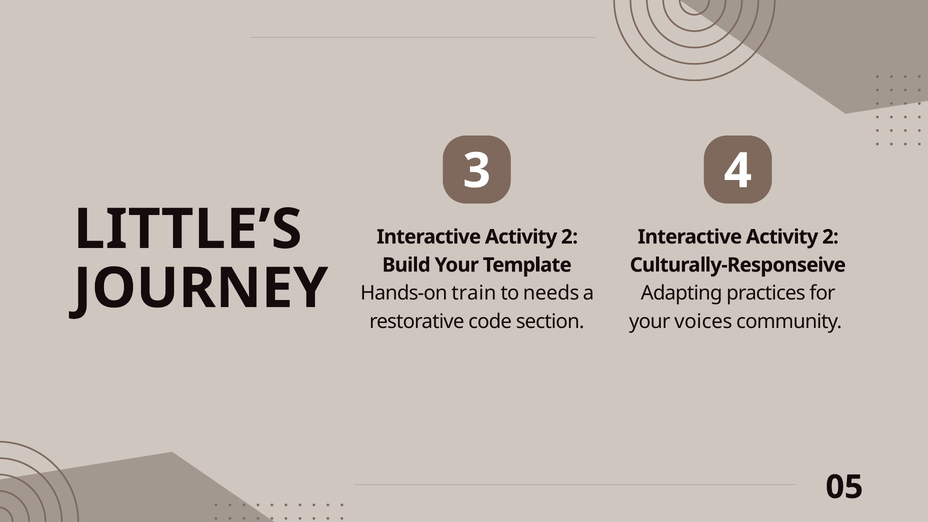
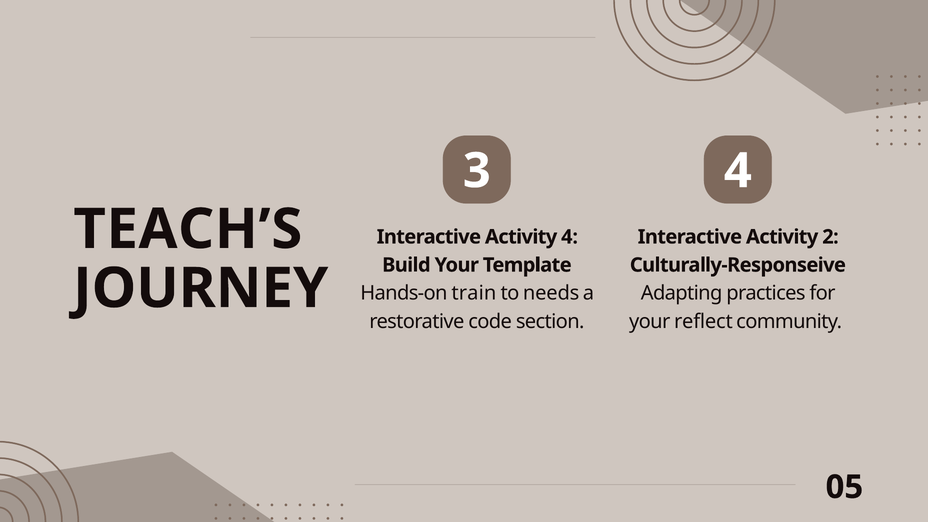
LITTLE’S: LITTLE’S -> TEACH’S (188, 229)
2: 2 -> 4 (570, 237)
voices: voices -> reflect (703, 321)
